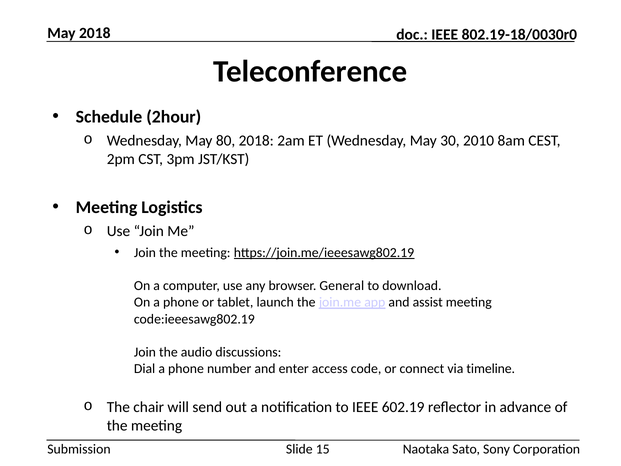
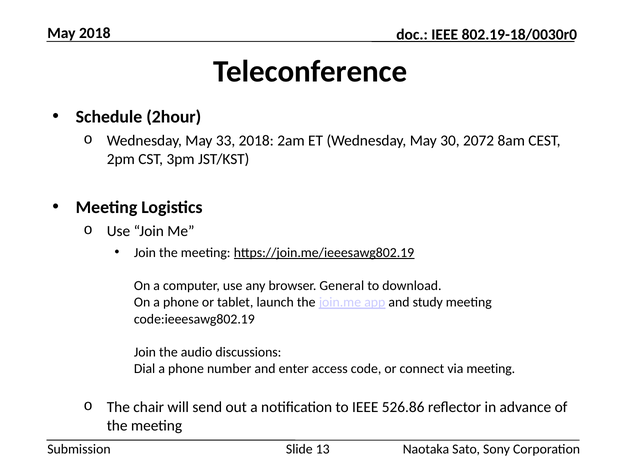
80: 80 -> 33 (226, 141)
2010: 2010 -> 2072 (479, 141)
assist: assist -> study (428, 302)
via timeline: timeline -> meeting (491, 368)
602.19: 602.19 -> 526.86 (403, 407)
15: 15 -> 13 (323, 449)
